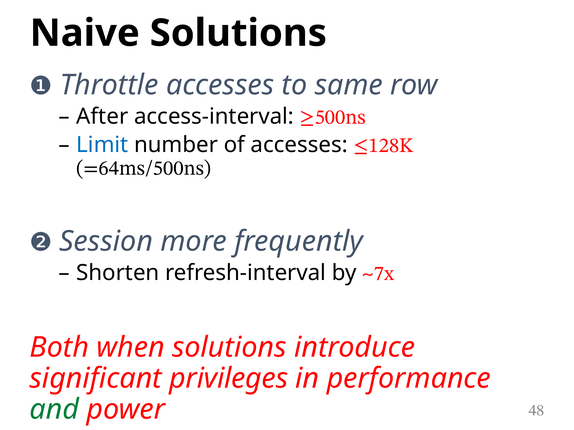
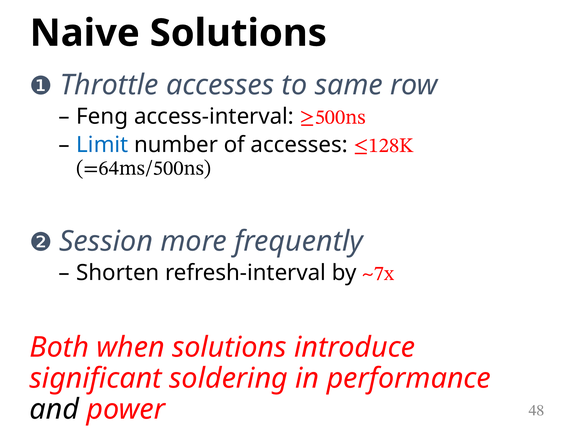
After: After -> Feng (102, 117)
privileges: privileges -> soldering (229, 379)
and colour: green -> black (54, 410)
